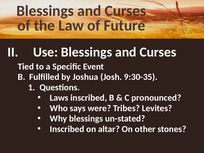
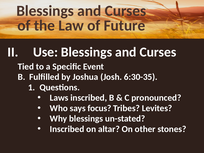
9:30-35: 9:30-35 -> 6:30-35 (141, 77)
were: were -> focus (99, 108)
